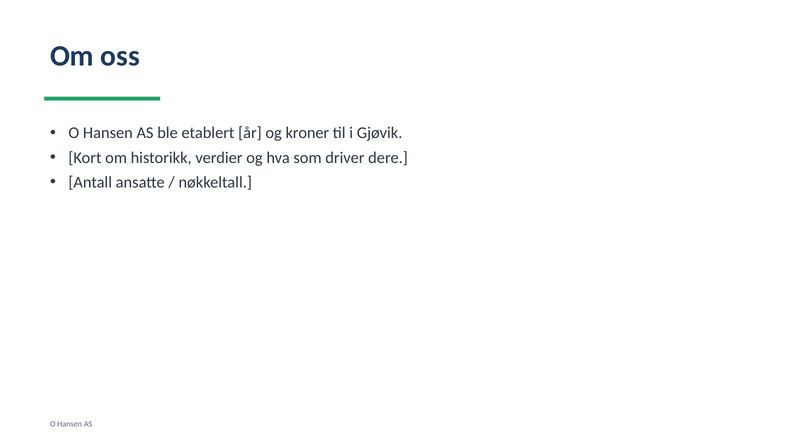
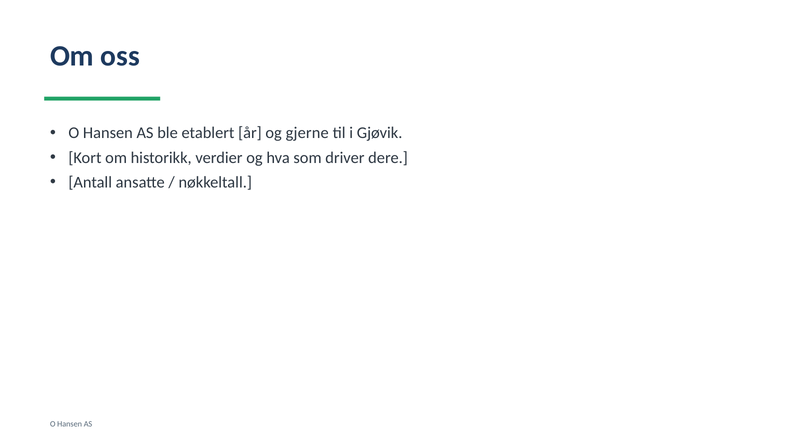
kroner: kroner -> gjerne (307, 133)
